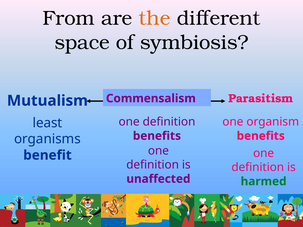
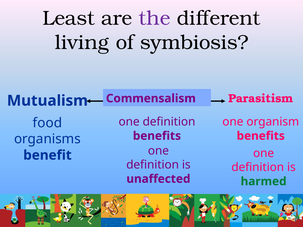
From: From -> Least (69, 18)
the colour: orange -> purple (154, 18)
space: space -> living (82, 43)
least: least -> food (47, 123)
